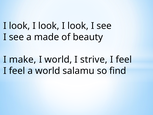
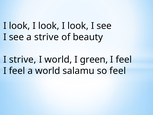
a made: made -> strive (46, 37)
I make: make -> strive (23, 59)
strive: strive -> green (94, 59)
so find: find -> feel (118, 71)
